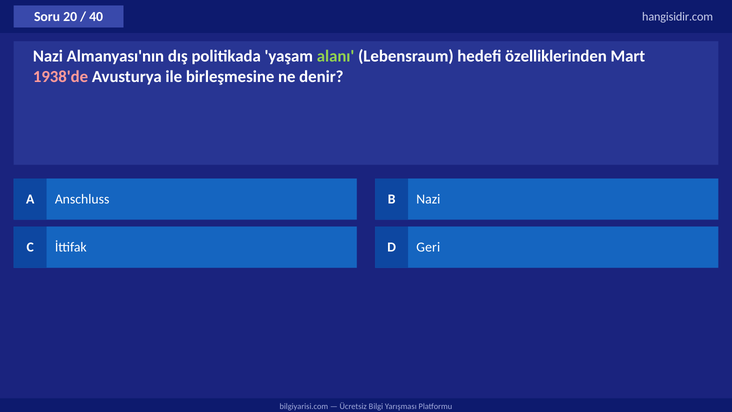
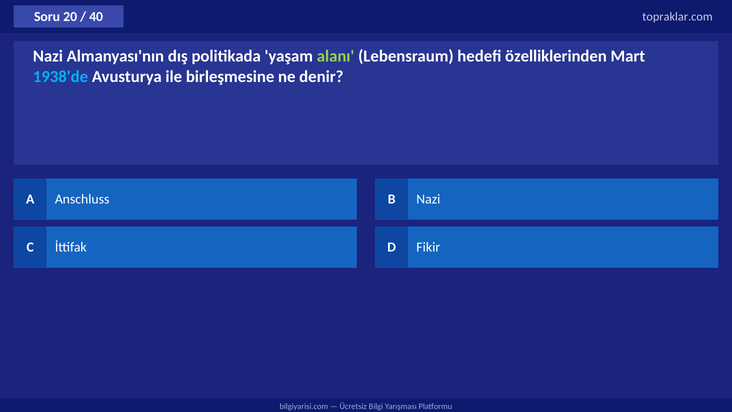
hangisidir.com: hangisidir.com -> topraklar.com (677, 17)
1938'de colour: pink -> light blue (61, 77)
Geri: Geri -> Fikir (428, 247)
